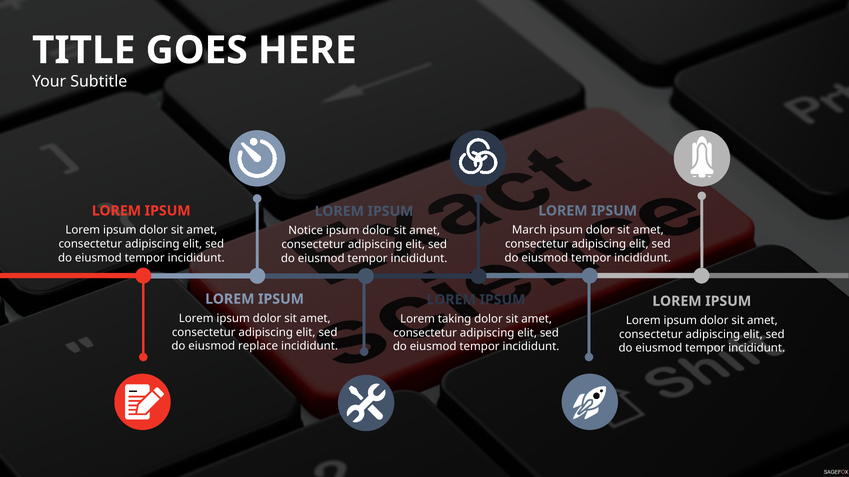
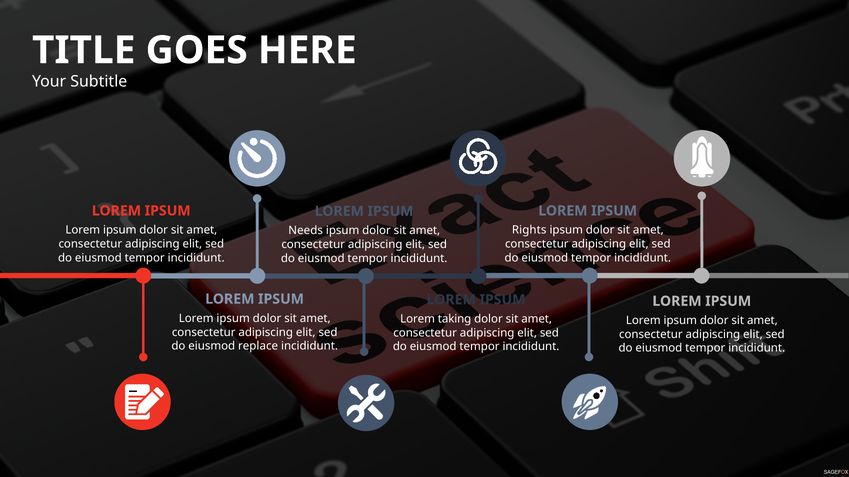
March: March -> Rights (529, 230)
Notice: Notice -> Needs (306, 231)
